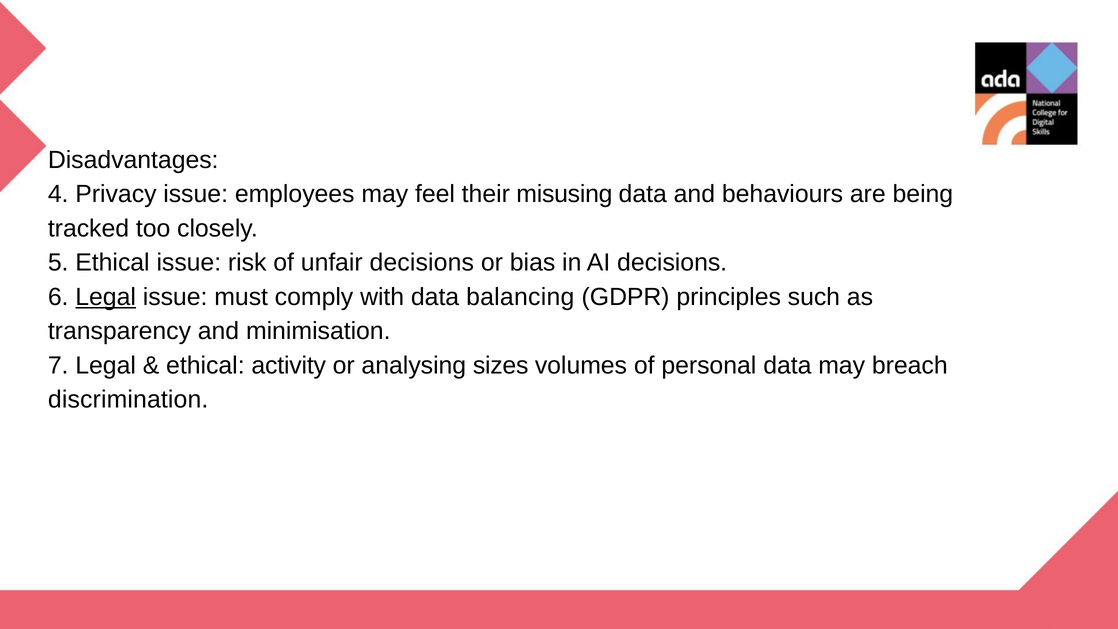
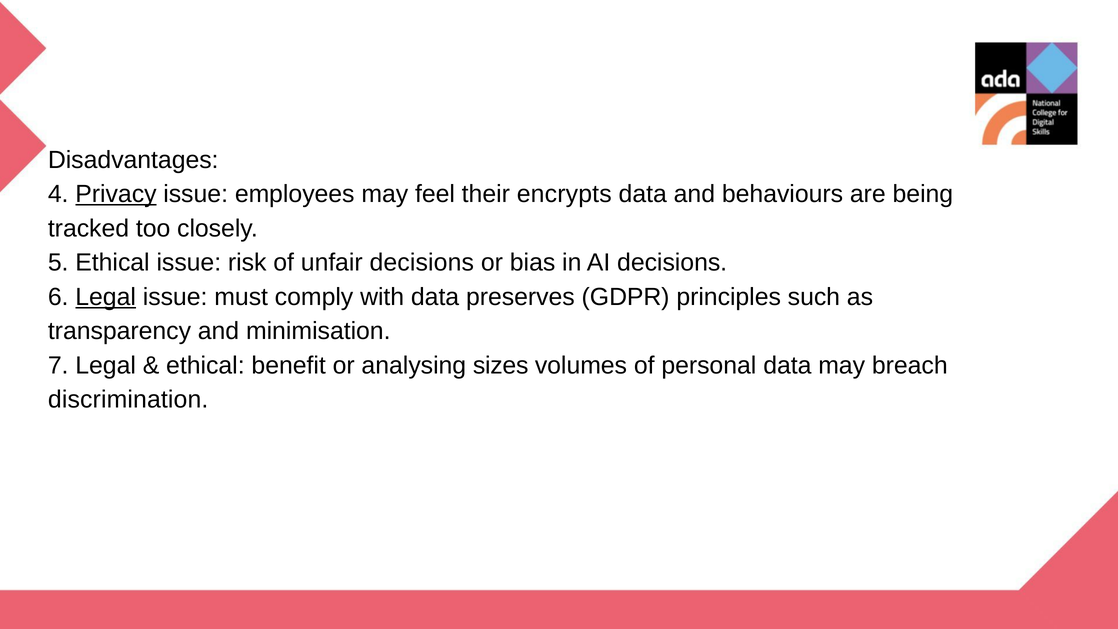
Privacy underline: none -> present (116, 194)
misusing: misusing -> encrypts (564, 194)
balancing: balancing -> preserves (520, 297)
activity: activity -> benefit (289, 365)
